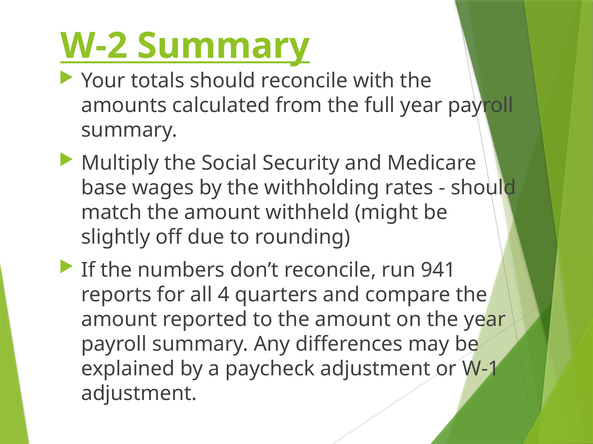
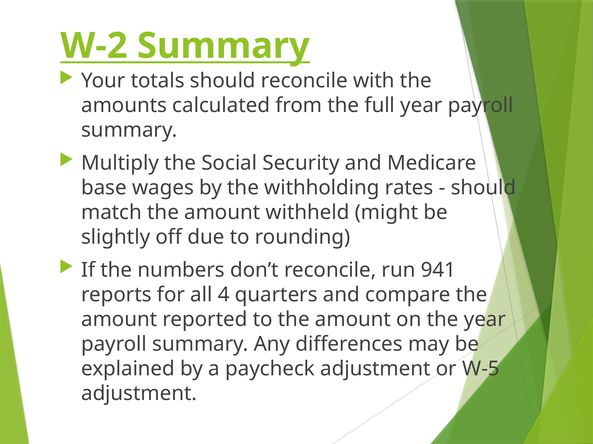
W-1: W-1 -> W-5 (481, 369)
